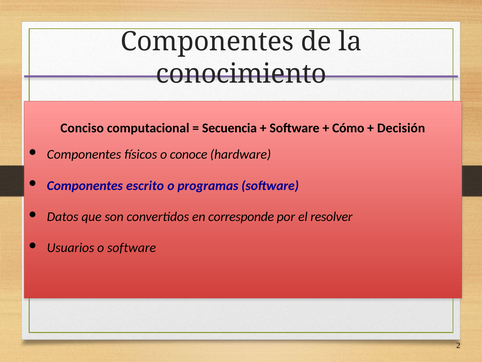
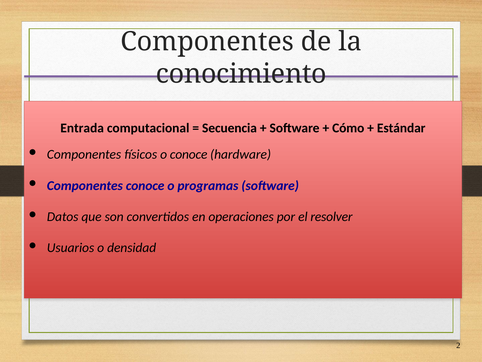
Conciso: Conciso -> Entrada (82, 128)
Decisión: Decisión -> Estándar (401, 128)
Componentes escrito: escrito -> conoce (145, 185)
corresponde: corresponde -> operaciones (241, 216)
o software: software -> densidad (132, 247)
